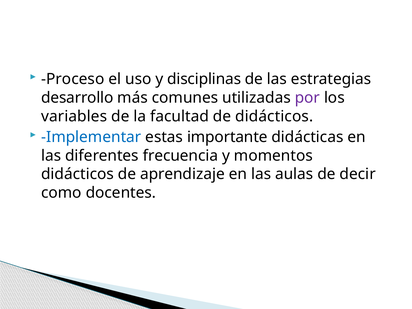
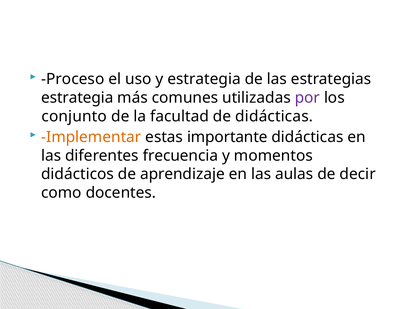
y disciplinas: disciplinas -> estrategia (204, 79)
desarrollo: desarrollo -> estrategia (77, 98)
variables: variables -> conjunto (74, 116)
de didácticos: didácticos -> didácticas (274, 116)
Implementar colour: blue -> orange (91, 137)
